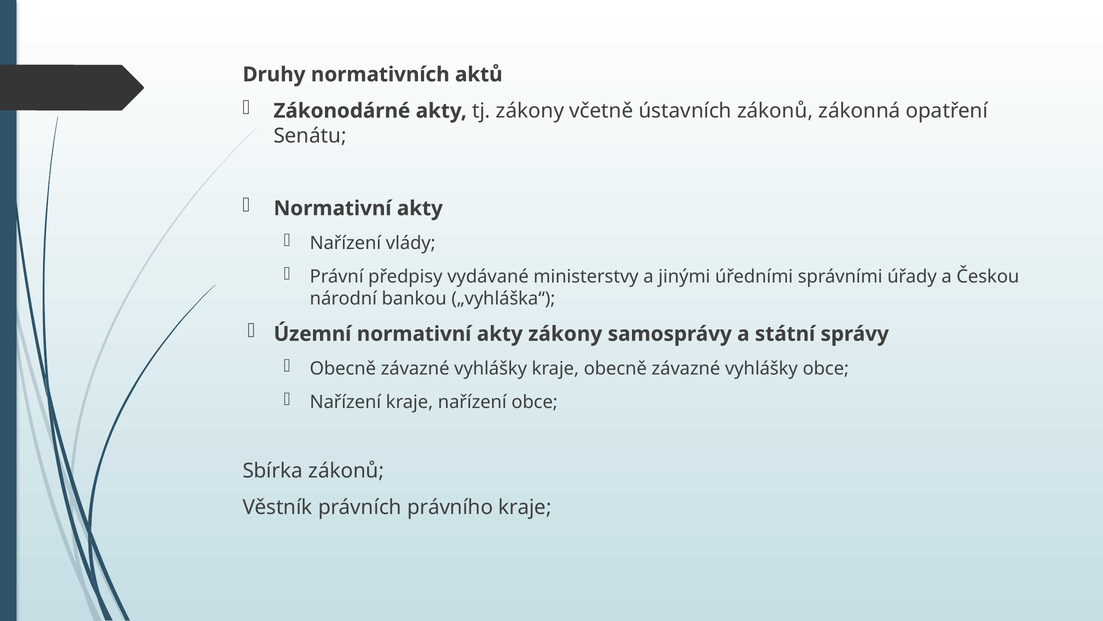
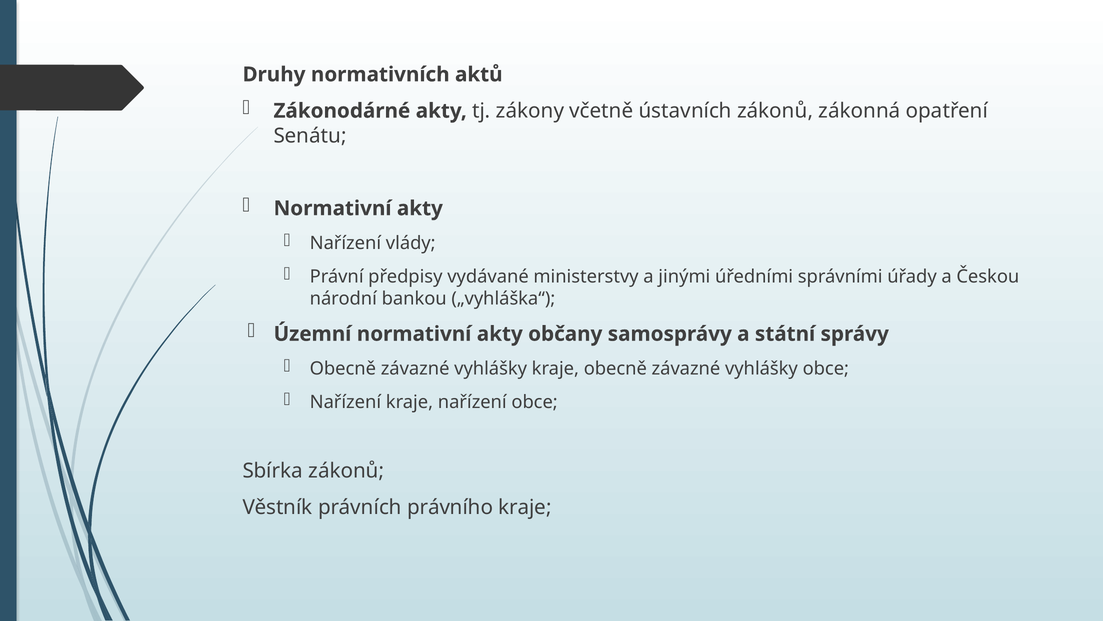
akty zákony: zákony -> občany (565, 334)
